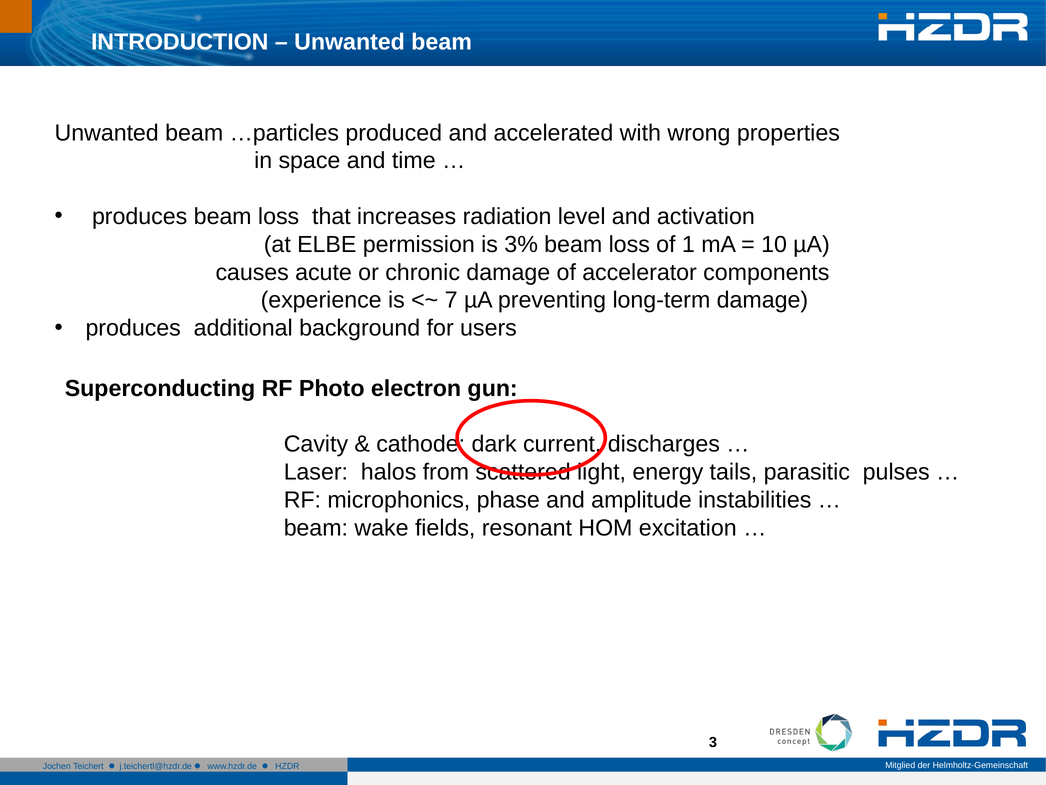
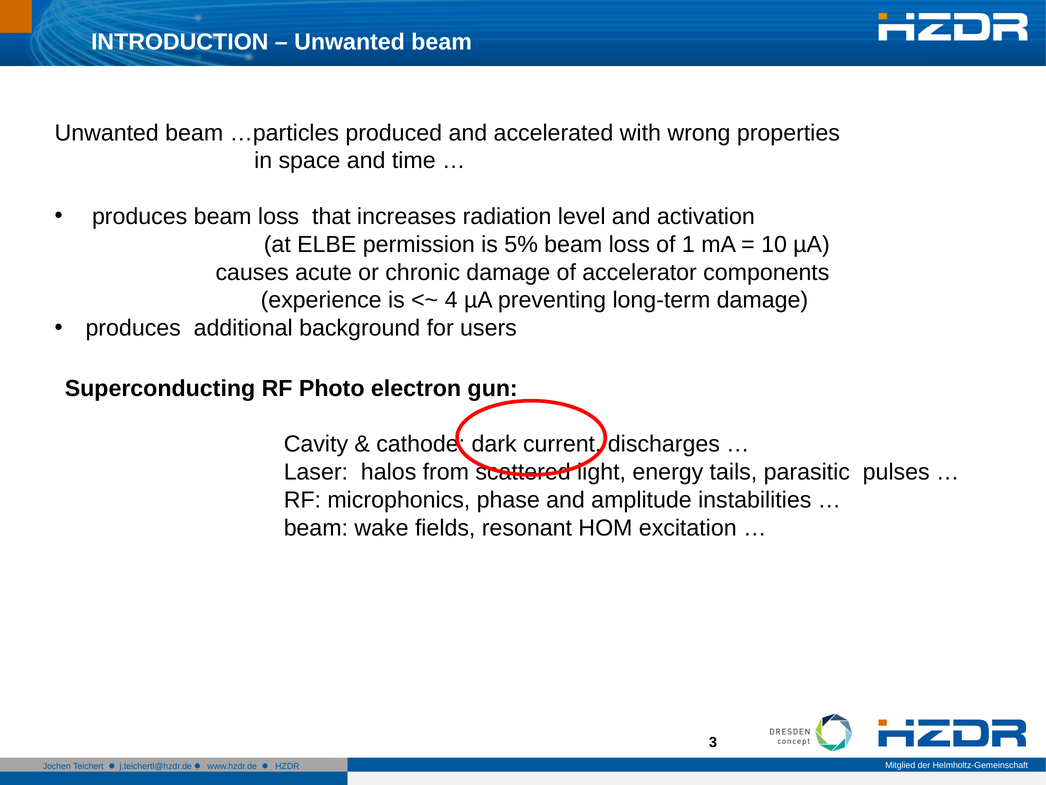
3%: 3% -> 5% (521, 244)
7: 7 -> 4 (451, 300)
